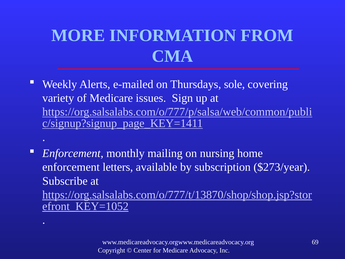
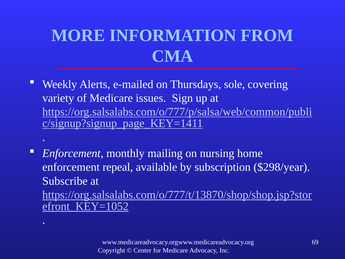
letters: letters -> repeal (118, 167)
$273/year: $273/year -> $298/year (282, 167)
